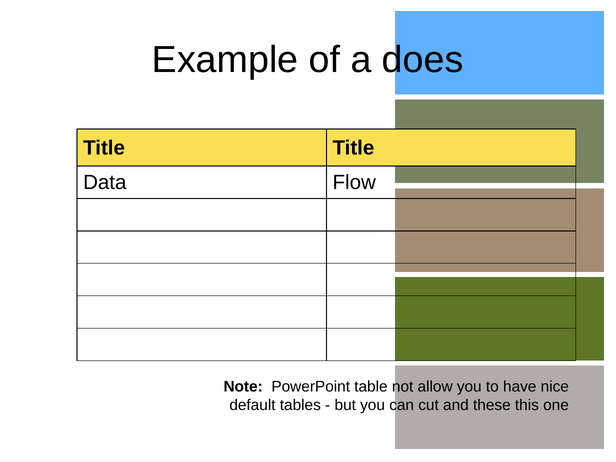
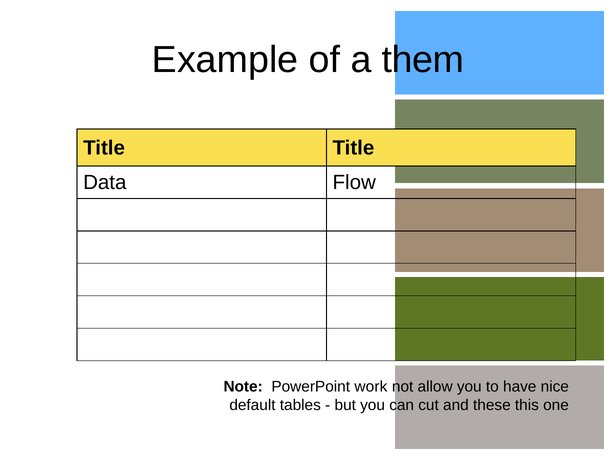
does: does -> them (423, 60)
table: table -> work (371, 387)
